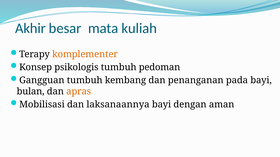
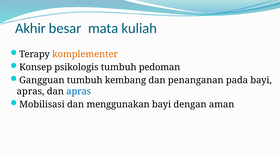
bulan: bulan -> apras (31, 92)
apras colour: orange -> blue (79, 92)
laksanaannya: laksanaannya -> menggunakan (118, 105)
